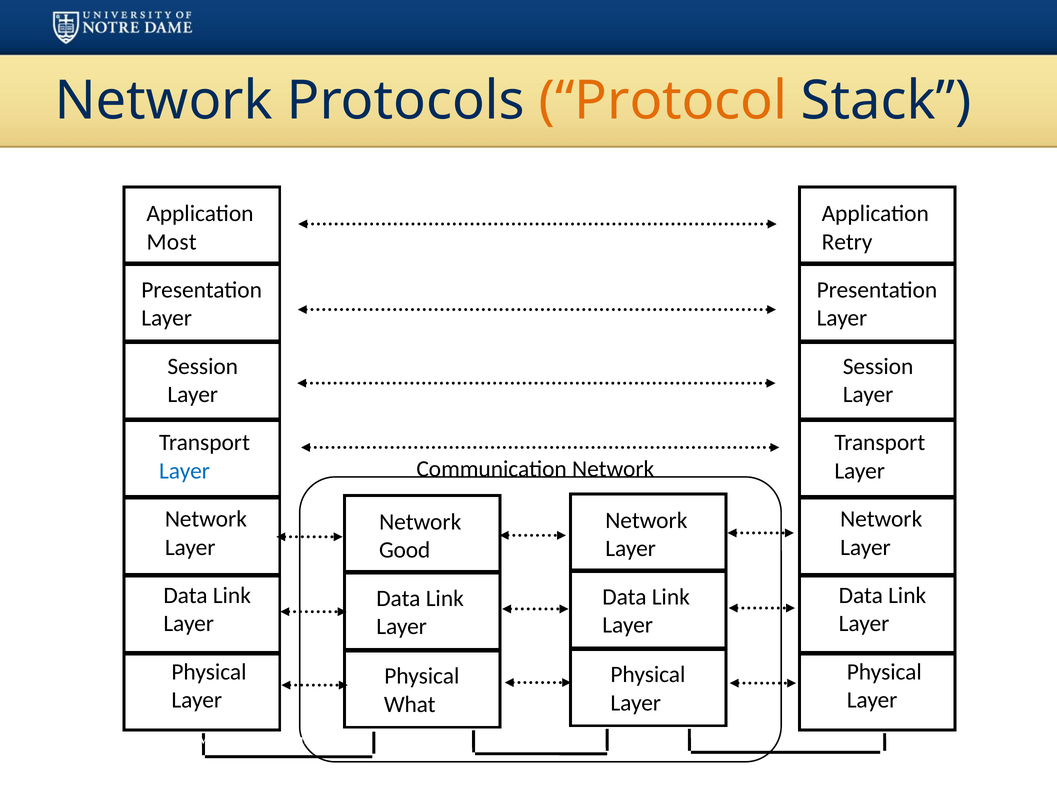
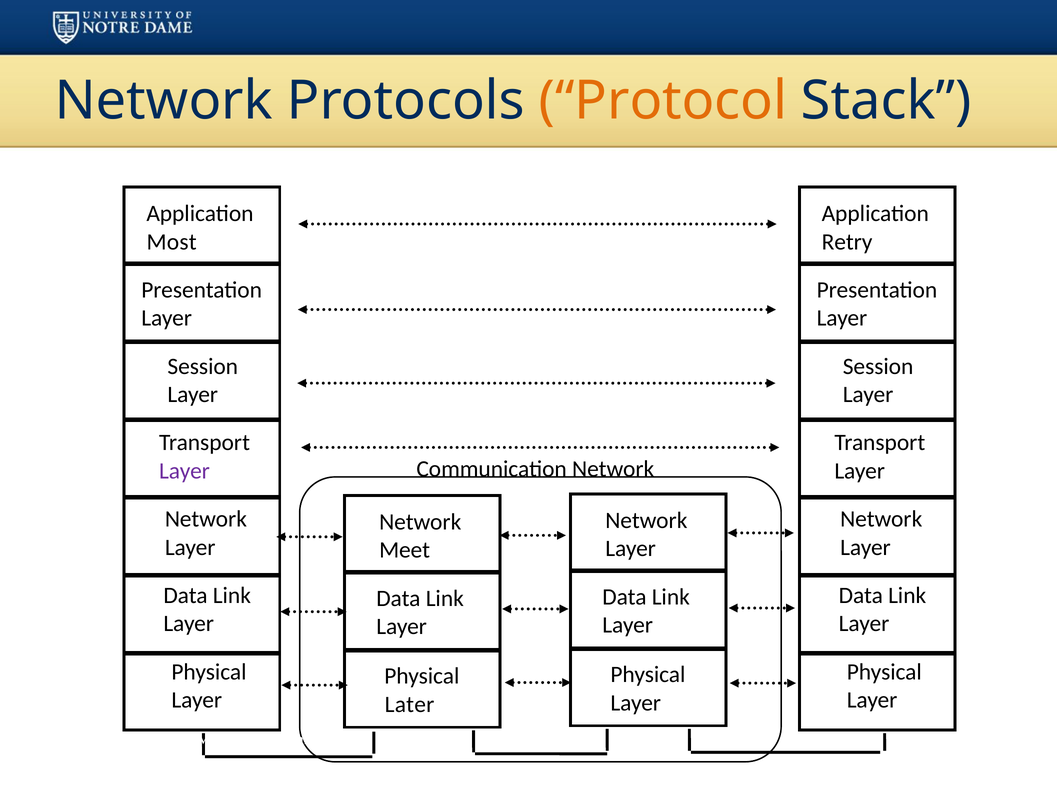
Layer colour: blue -> purple (184, 471)
Good: Good -> Meet (405, 550)
What: What -> Later (410, 704)
